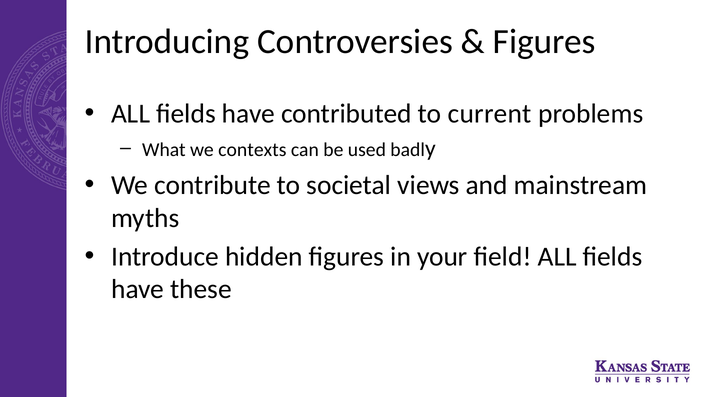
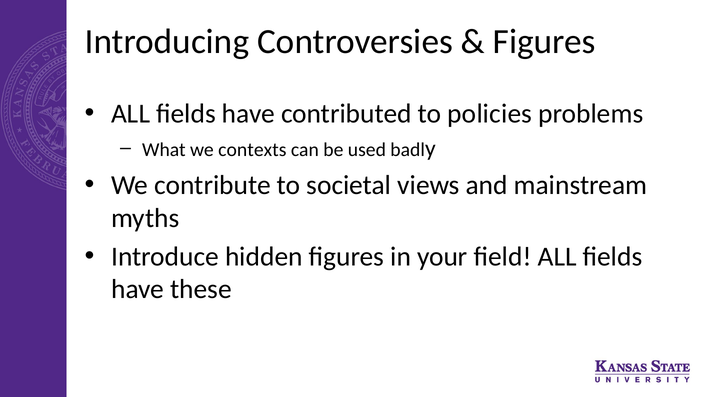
current: current -> policies (490, 114)
